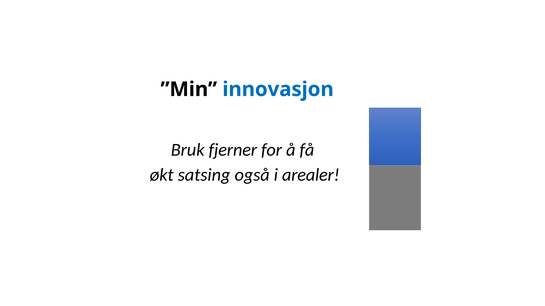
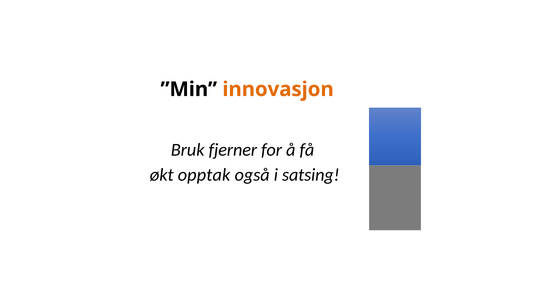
innovasjon colour: blue -> orange (278, 89)
satsing: satsing -> opptak (204, 175)
arealer: arealer -> satsing (311, 175)
